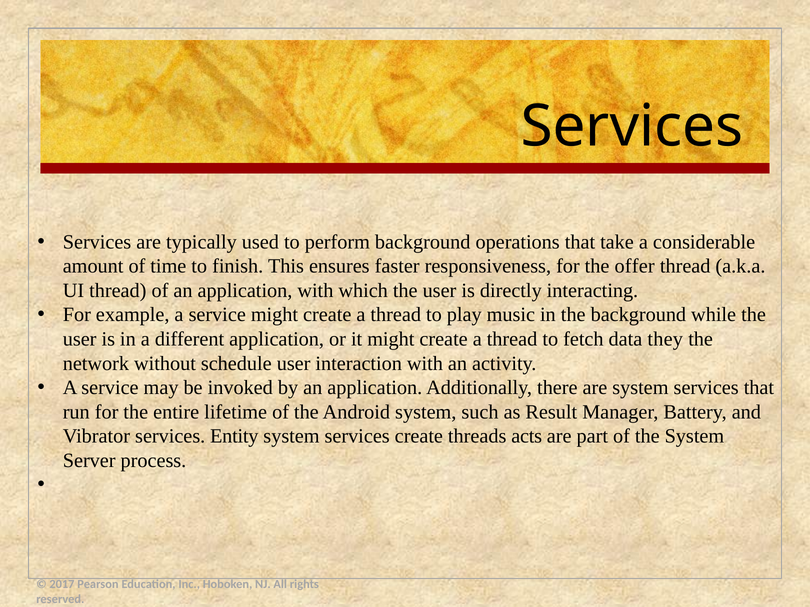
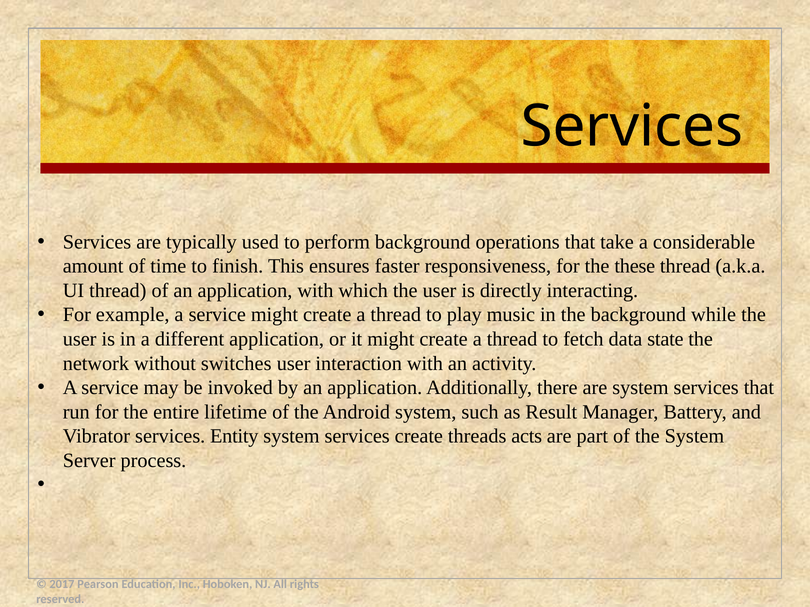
offer: offer -> these (635, 266)
they: they -> state (665, 339)
schedule: schedule -> switches (236, 364)
